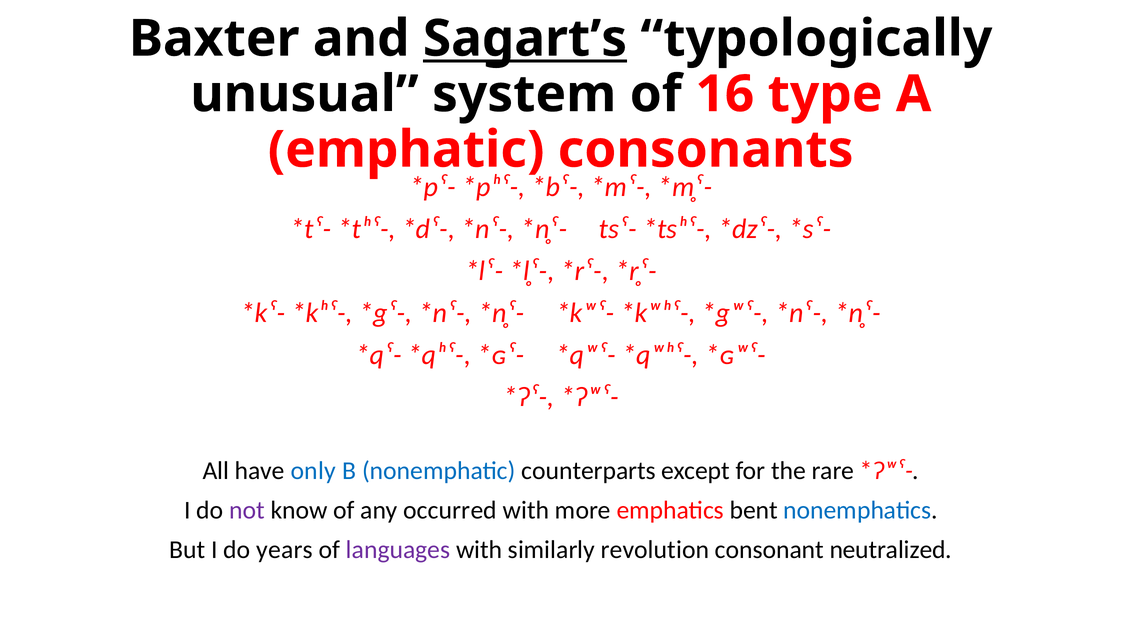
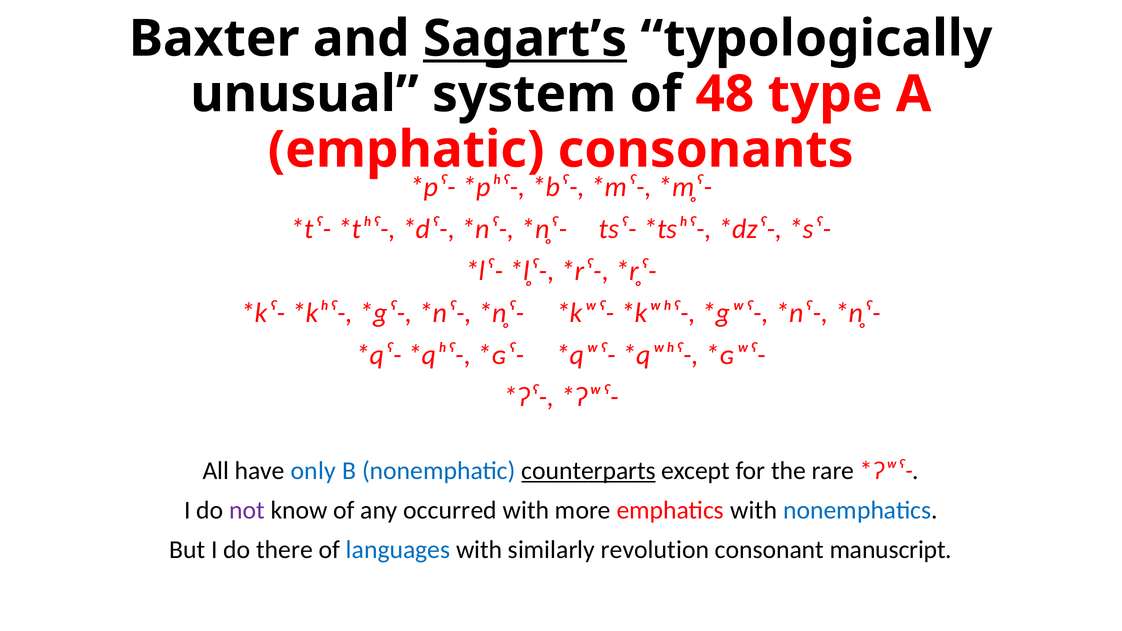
16: 16 -> 48 (725, 94)
counterparts underline: none -> present (589, 471)
emphatics bent: bent -> with (754, 510)
years: years -> there (285, 550)
languages colour: purple -> blue (398, 550)
neutralized: neutralized -> manuscript (891, 550)
